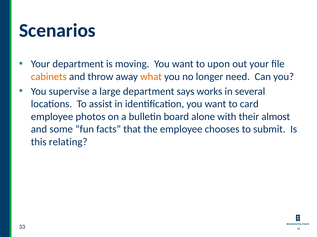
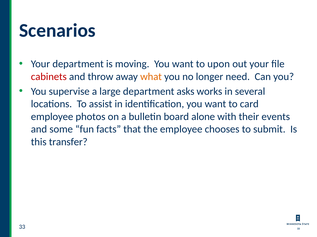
cabinets colour: orange -> red (49, 77)
says: says -> asks (186, 92)
almost: almost -> events (276, 117)
relating: relating -> transfer (68, 142)
